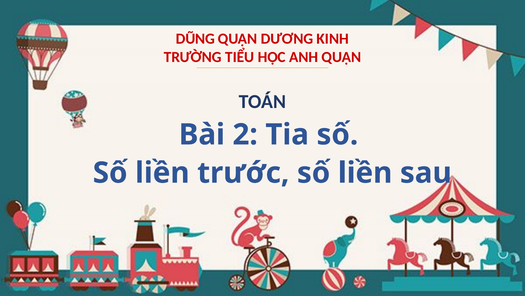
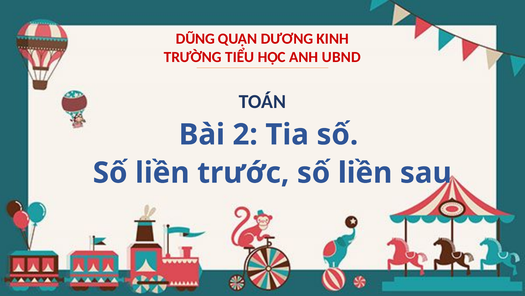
ANH QUẬN: QUẬN -> UBND (341, 57)
